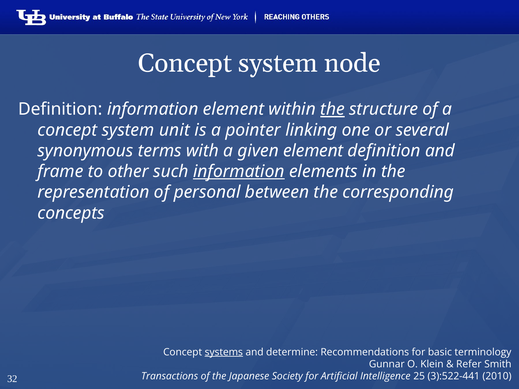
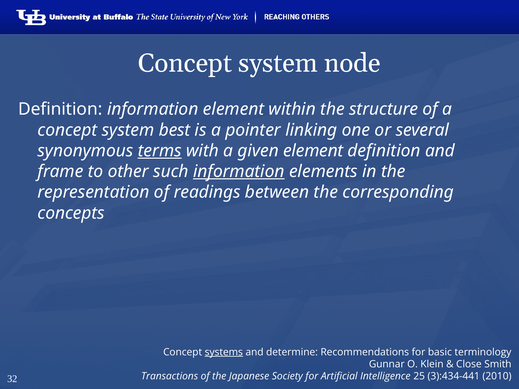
the underline: present -> none (333, 109)
unit: unit -> best (175, 130)
terms underline: none -> present (160, 151)
personal: personal -> readings (207, 192)
Refer: Refer -> Close (469, 364)
3):522-441: 3):522-441 -> 3):434-441 (454, 377)
